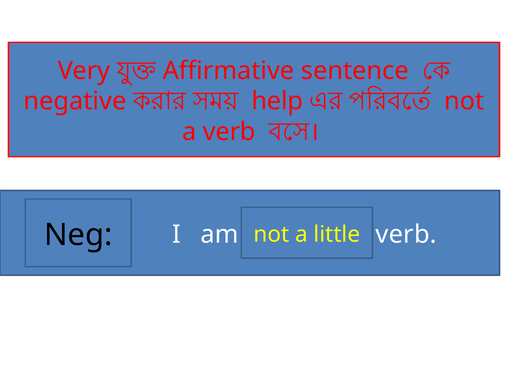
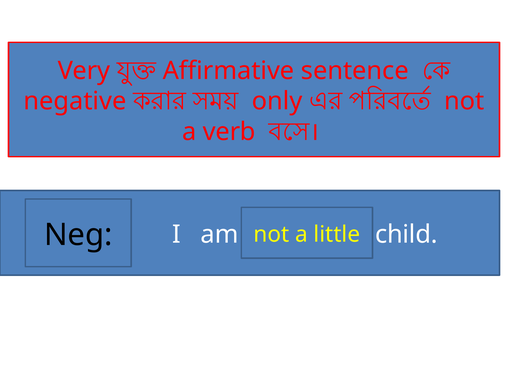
help: help -> only (277, 101)
verb: verb -> child (406, 235)
